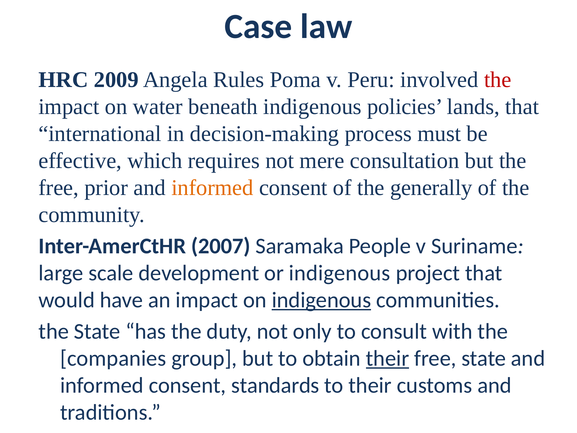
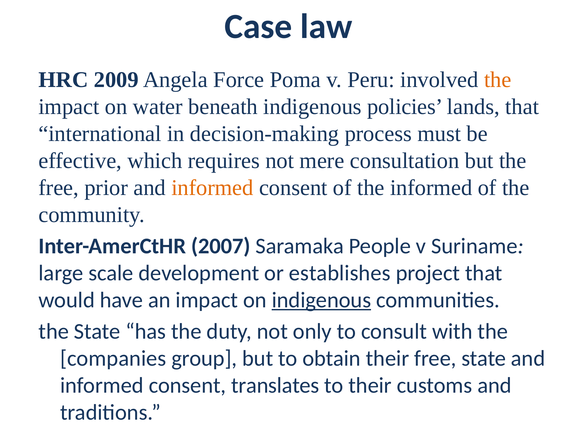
Rules: Rules -> Force (239, 80)
the colour: red -> orange (498, 80)
the generally: generally -> informed (431, 188)
or indigenous: indigenous -> establishes (340, 273)
their underline: present -> none (387, 358)
standards: standards -> translates (275, 385)
